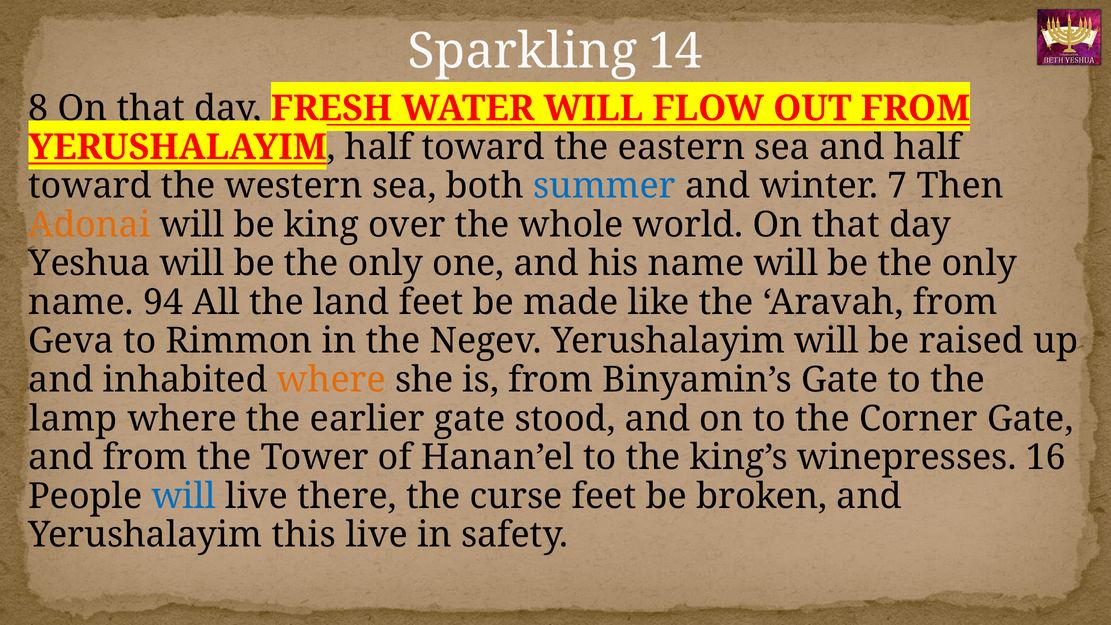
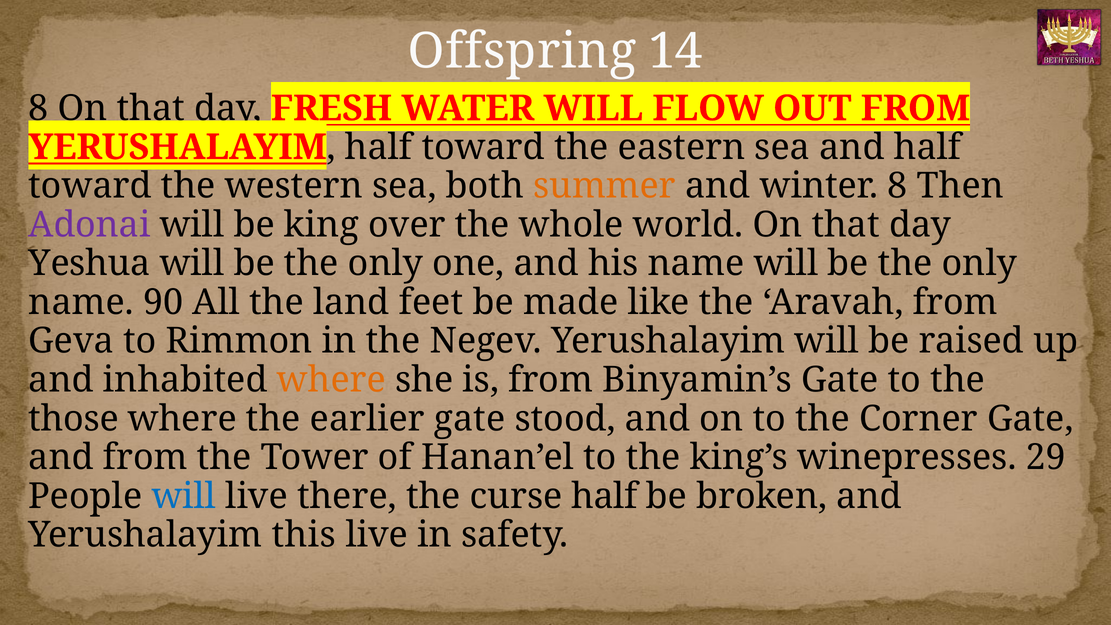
Sparkling: Sparkling -> Offspring (522, 51)
summer colour: blue -> orange (604, 186)
winter 7: 7 -> 8 (897, 186)
Adonai colour: orange -> purple (89, 225)
94: 94 -> 90 (163, 302)
lamp: lamp -> those (74, 419)
16: 16 -> 29 (1046, 457)
curse feet: feet -> half (604, 496)
